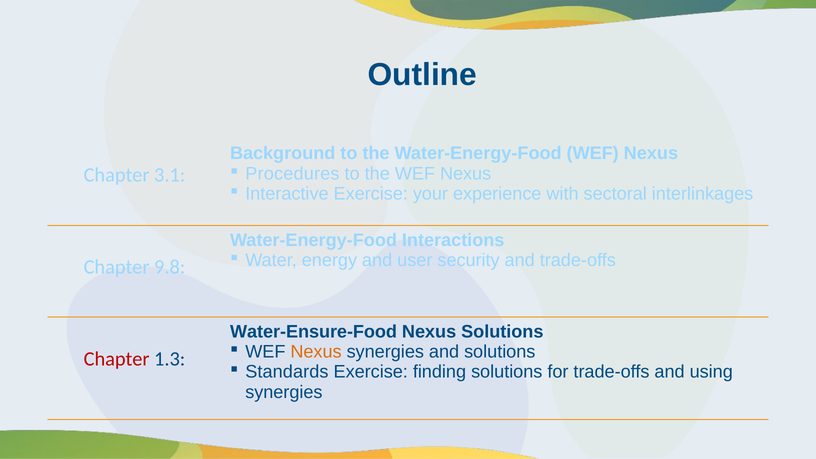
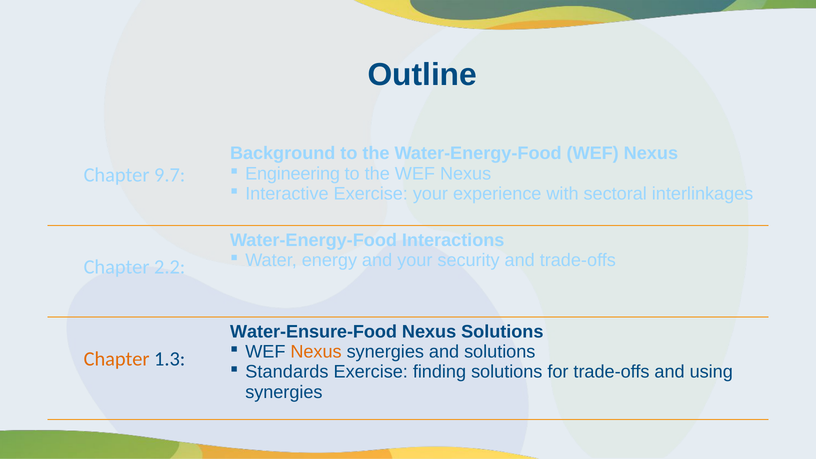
Procedures: Procedures -> Engineering (293, 174)
3.1: 3.1 -> 9.7 (170, 175)
and user: user -> your (415, 260)
9.8: 9.8 -> 2.2 (170, 267)
Chapter colour: red -> orange (117, 359)
